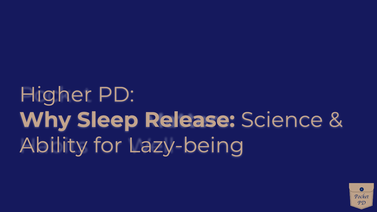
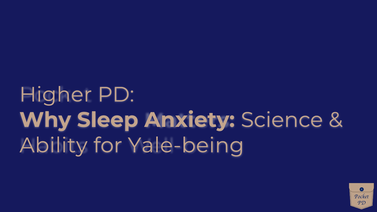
Release: Release -> Anxiety (190, 120)
Lazy-being: Lazy-being -> Yale-being (186, 145)
